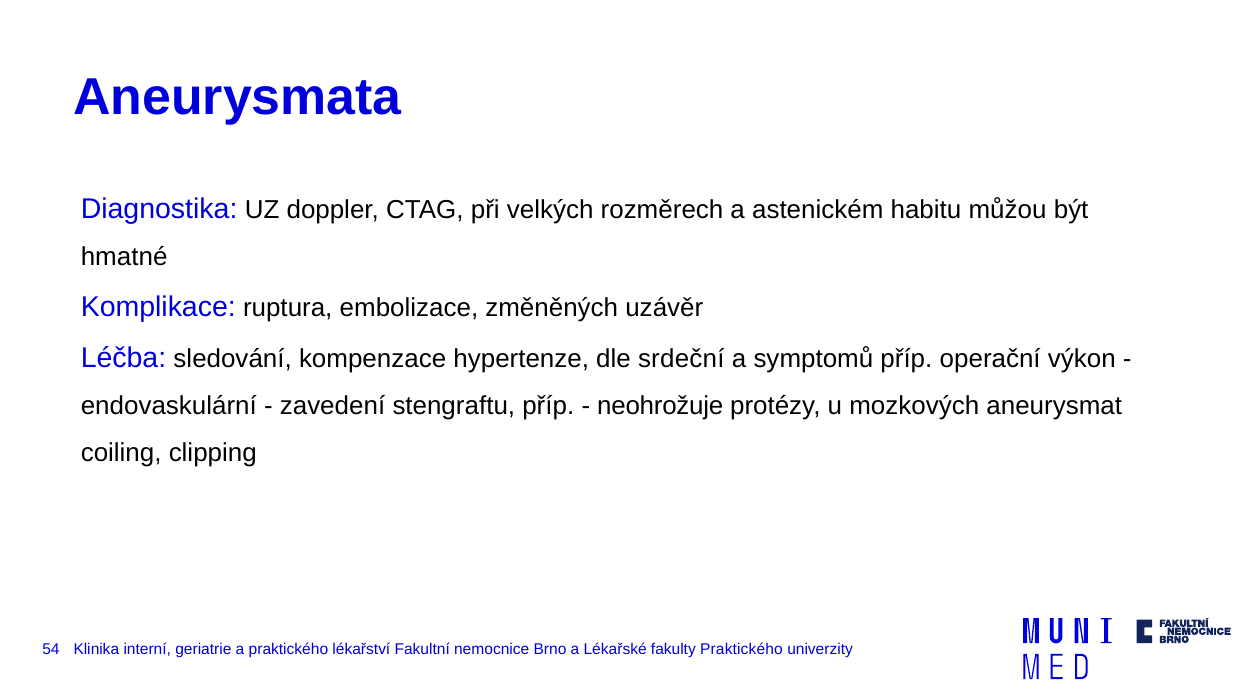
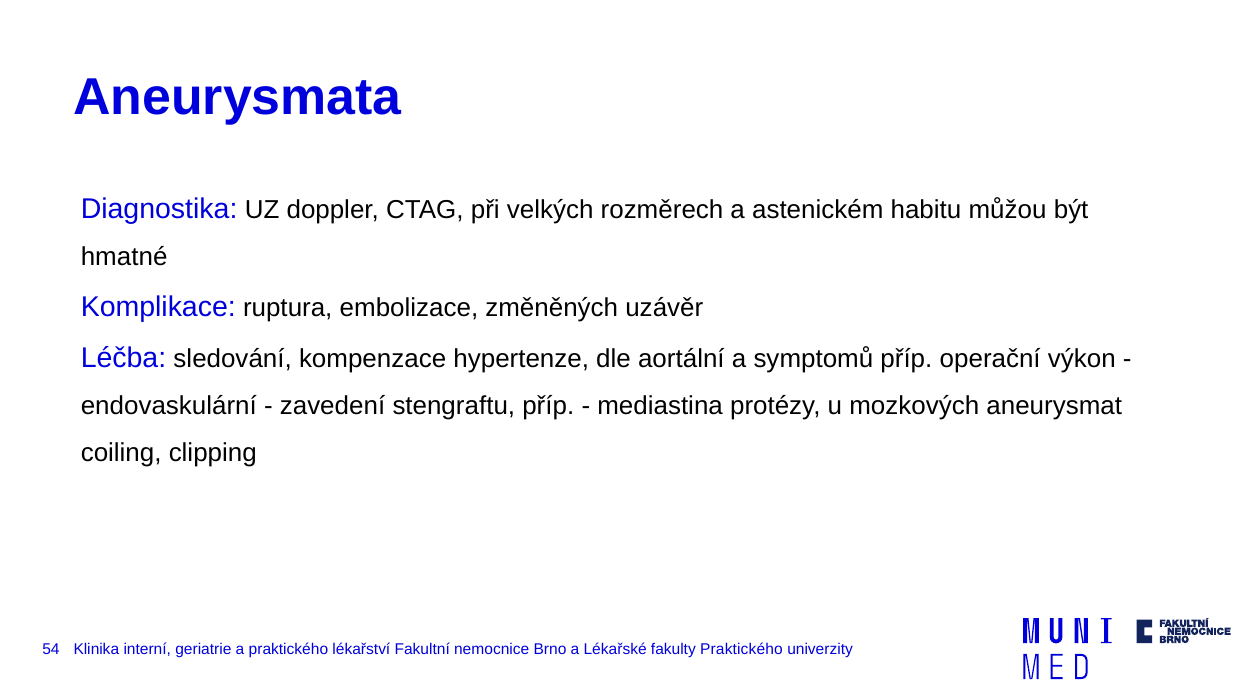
srdeční: srdeční -> aortální (681, 359)
neohrožuje: neohrožuje -> mediastina (660, 406)
